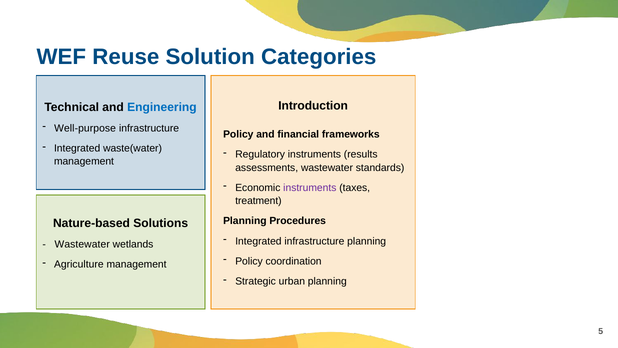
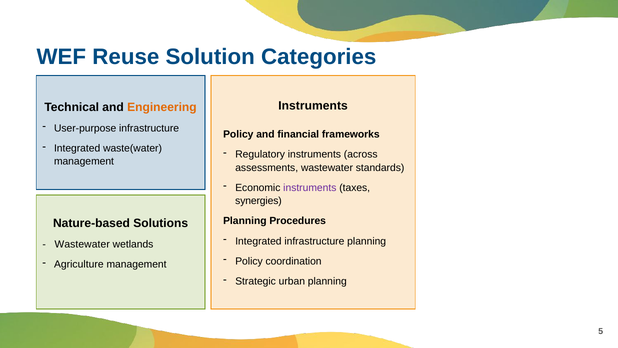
Introduction: Introduction -> Instruments (313, 106)
Engineering colour: blue -> orange (162, 107)
Well-purpose: Well-purpose -> User-purpose (85, 128)
results: results -> across (361, 154)
treatment: treatment -> synergies (258, 201)
